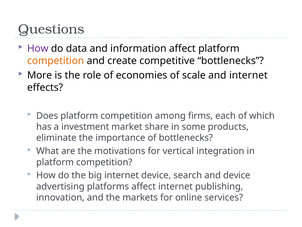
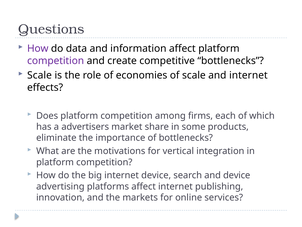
competition colour: orange -> purple (56, 61)
More: More -> Scale (39, 75)
investment: investment -> advertisers (85, 127)
